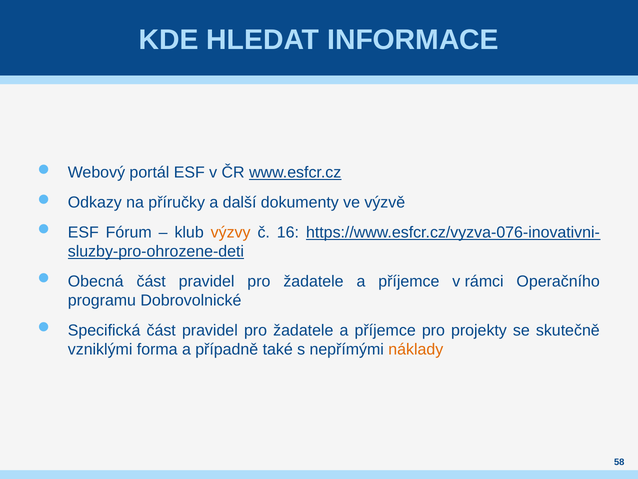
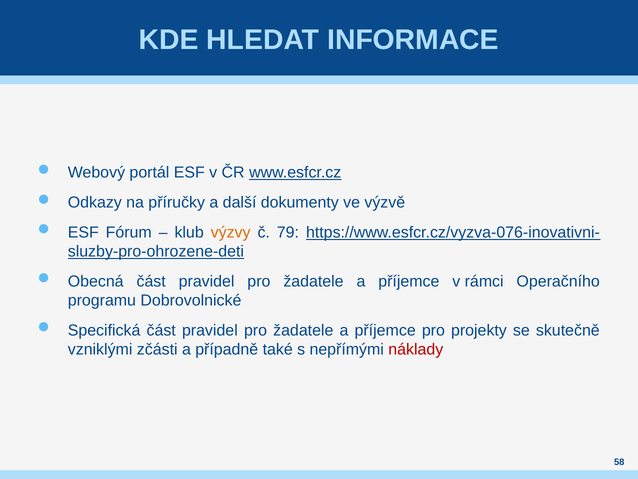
16: 16 -> 79 (288, 232)
forma: forma -> zčásti (157, 349)
náklady colour: orange -> red (416, 349)
